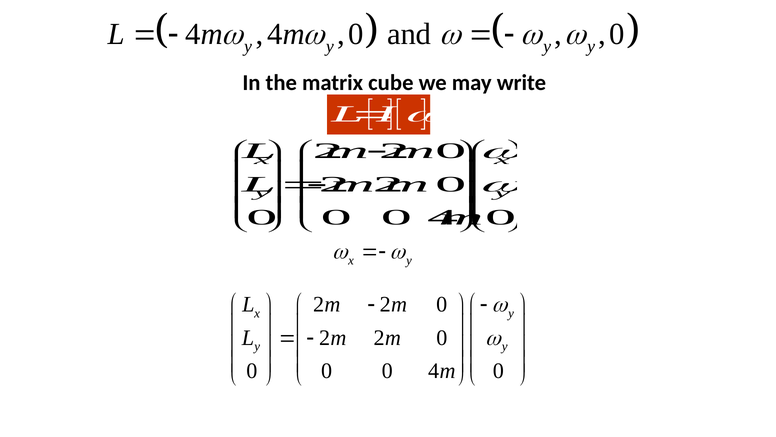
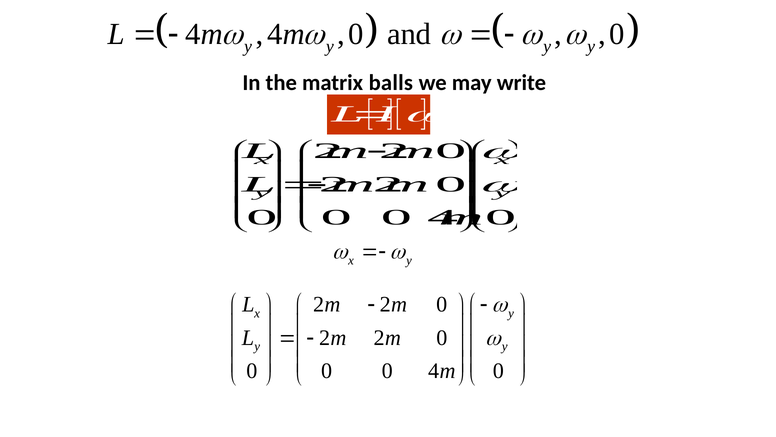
cube: cube -> balls (391, 83)
